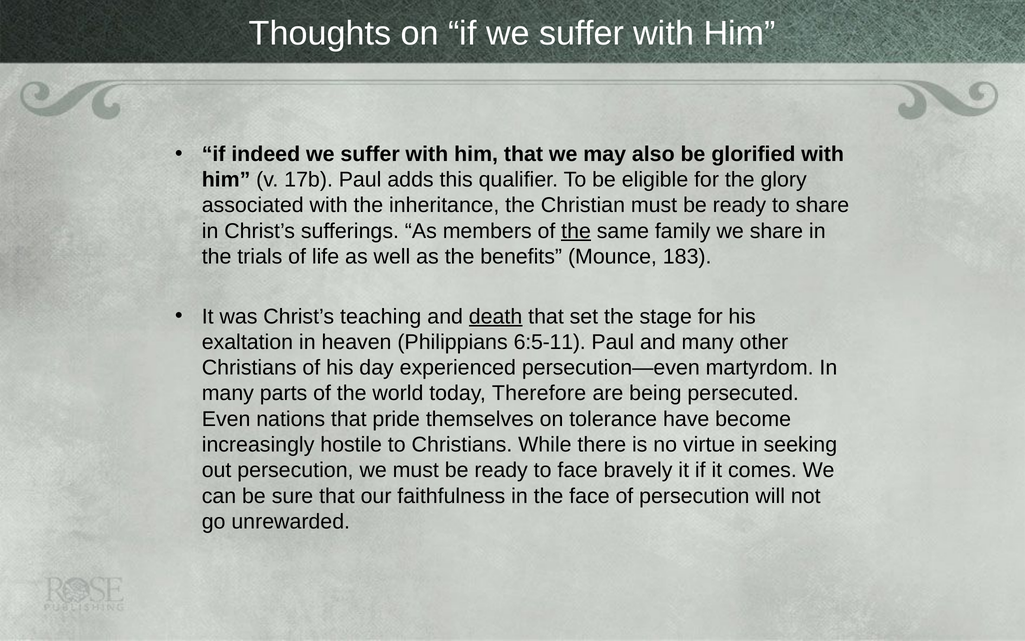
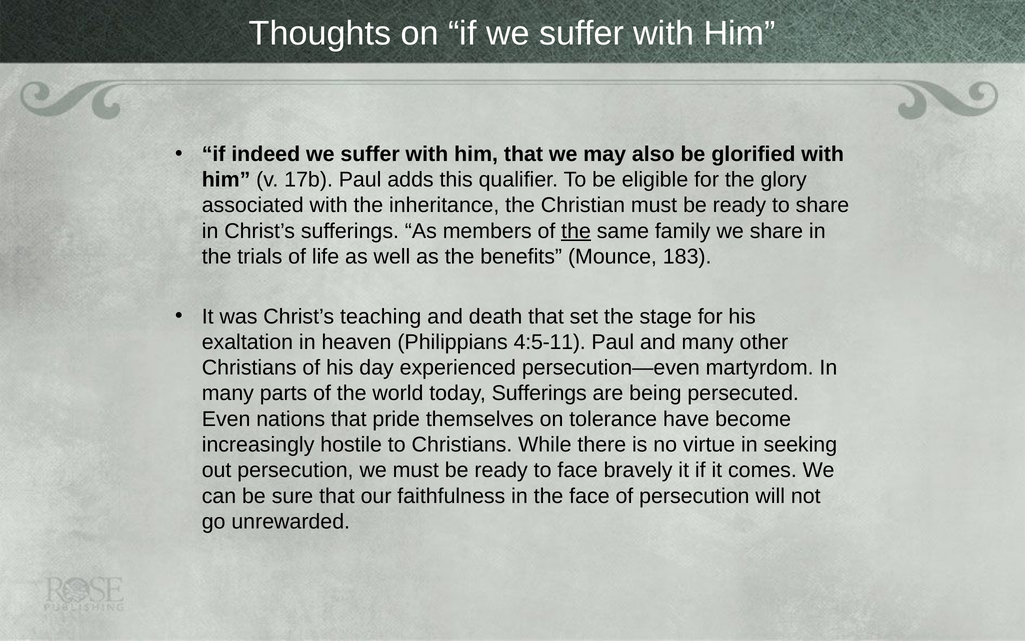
death underline: present -> none (496, 316)
6:5-11: 6:5-11 -> 4:5-11 (550, 342)
today Therefore: Therefore -> Sufferings (539, 393)
